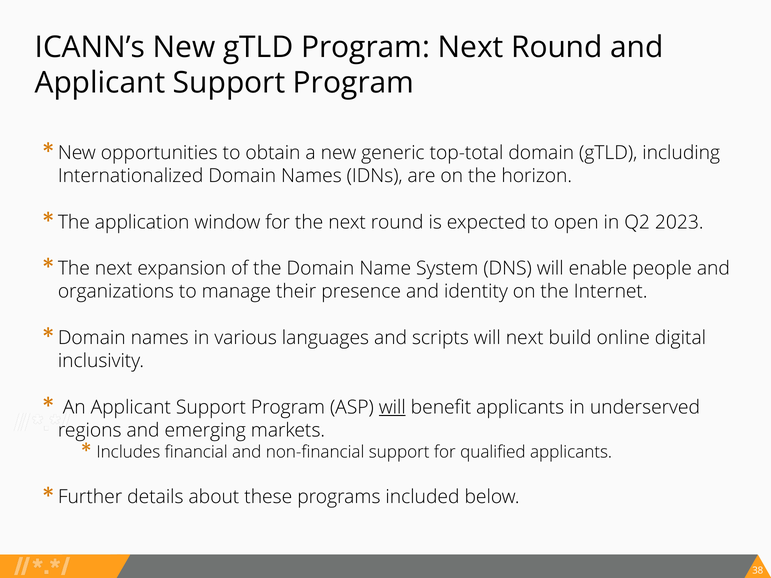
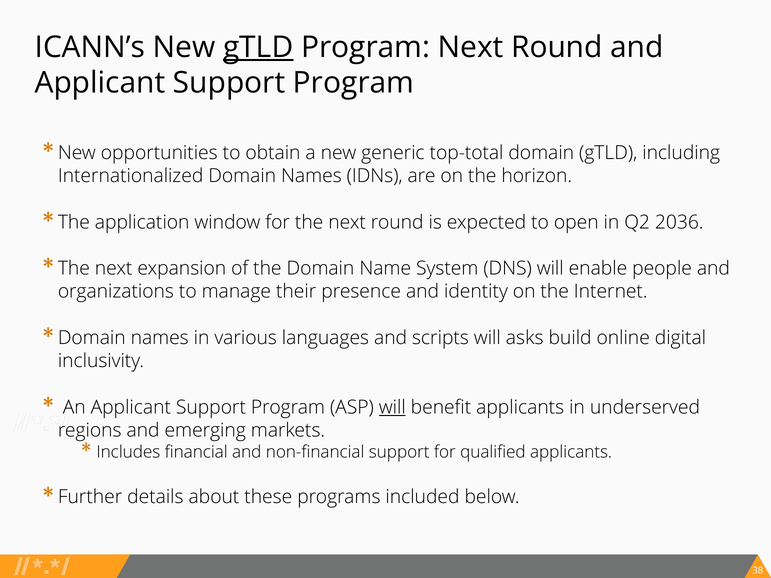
gTLD underline: none -> present (258, 47)
2023: 2023 -> 2036 (679, 222)
will next: next -> asks (525, 338)
